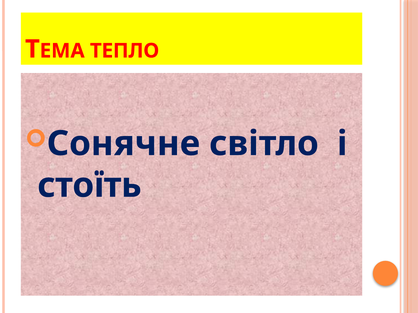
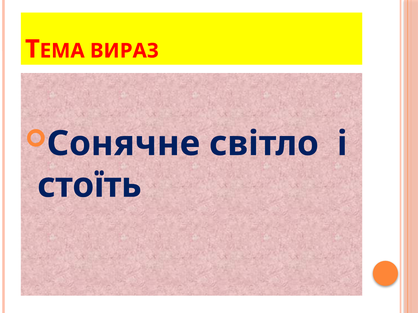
ТЕПЛО: ТЕПЛО -> ВИРАЗ (124, 51)
